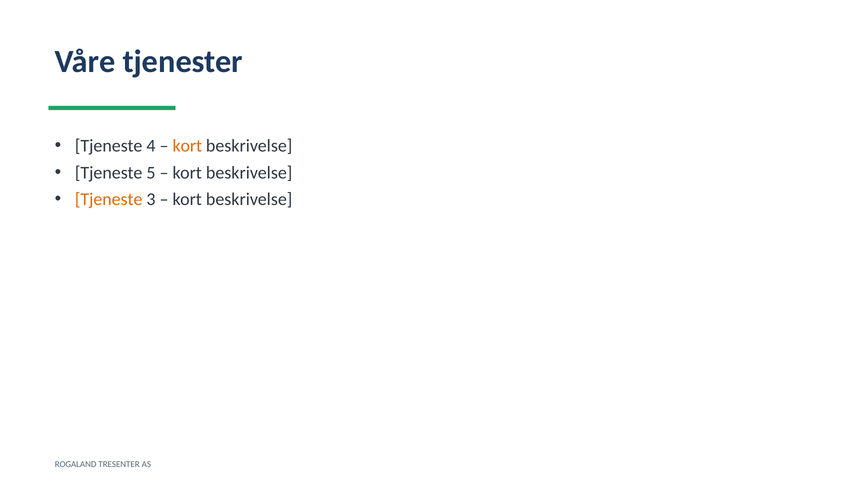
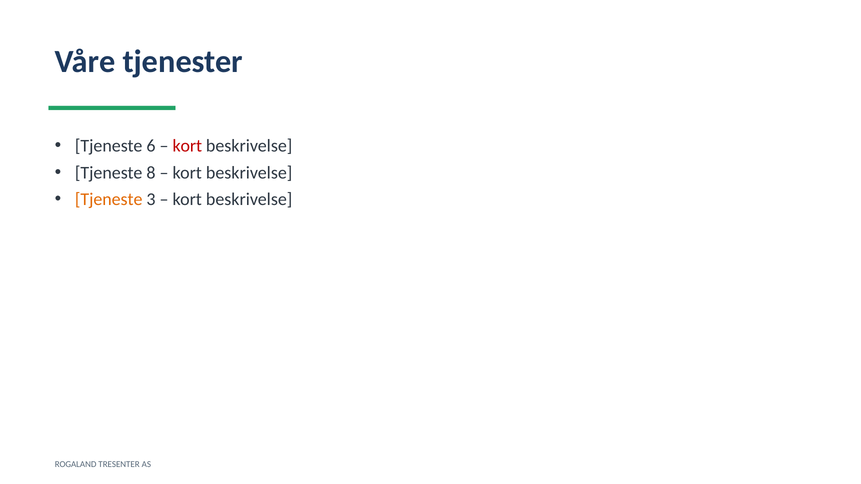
4: 4 -> 6 (151, 146)
kort colour: orange -> red (187, 146)
5: 5 -> 8 (151, 173)
